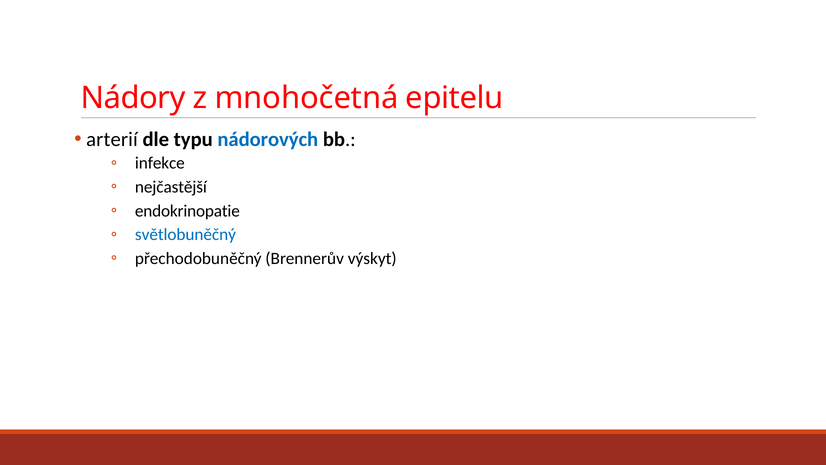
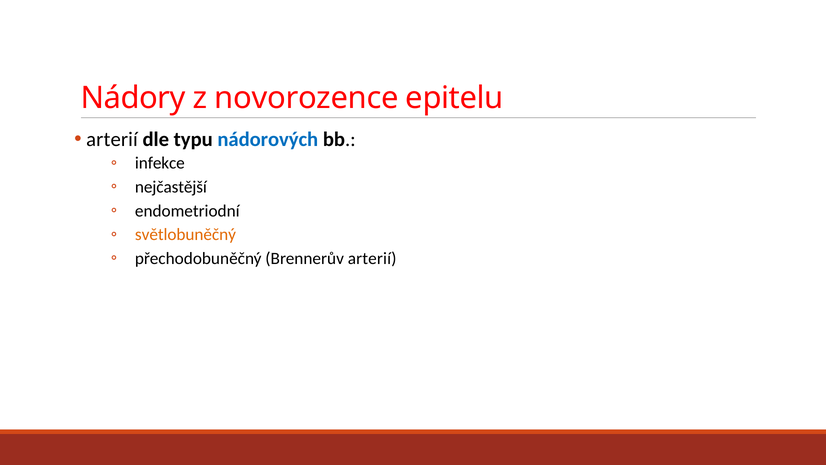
mnohočetná: mnohočetná -> novorozence (307, 98)
endokrinopatie: endokrinopatie -> endometriodní (187, 211)
světlobuněčný colour: blue -> orange (185, 234)
Brennerův výskyt: výskyt -> arterií (372, 258)
